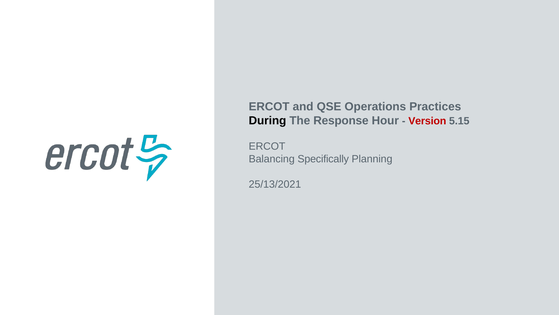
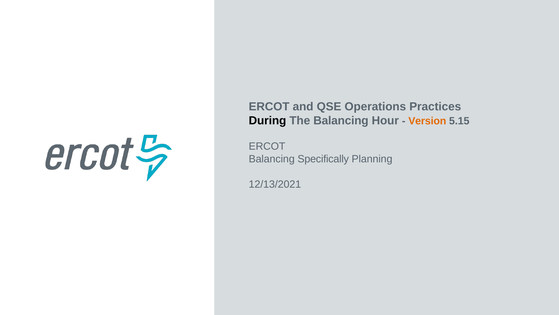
The Response: Response -> Balancing (341, 120)
Version colour: red -> orange (427, 121)
25/13/2021: 25/13/2021 -> 12/13/2021 (275, 184)
